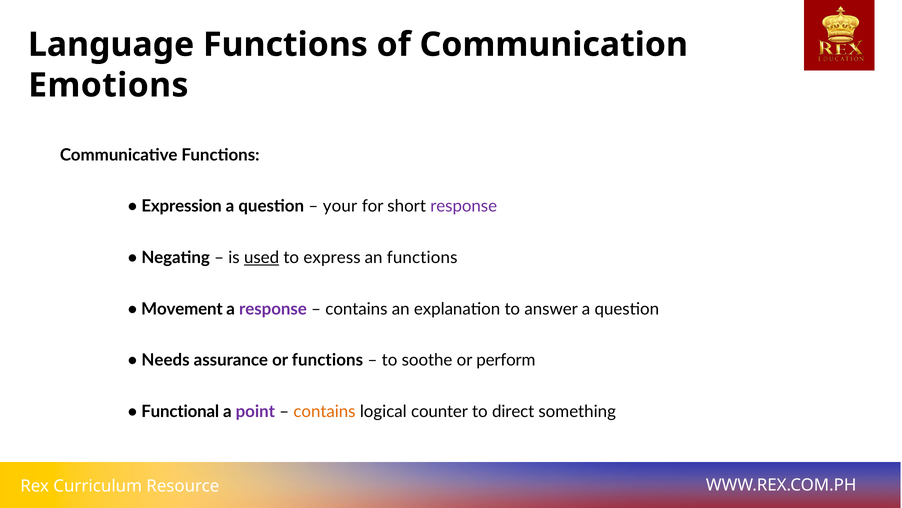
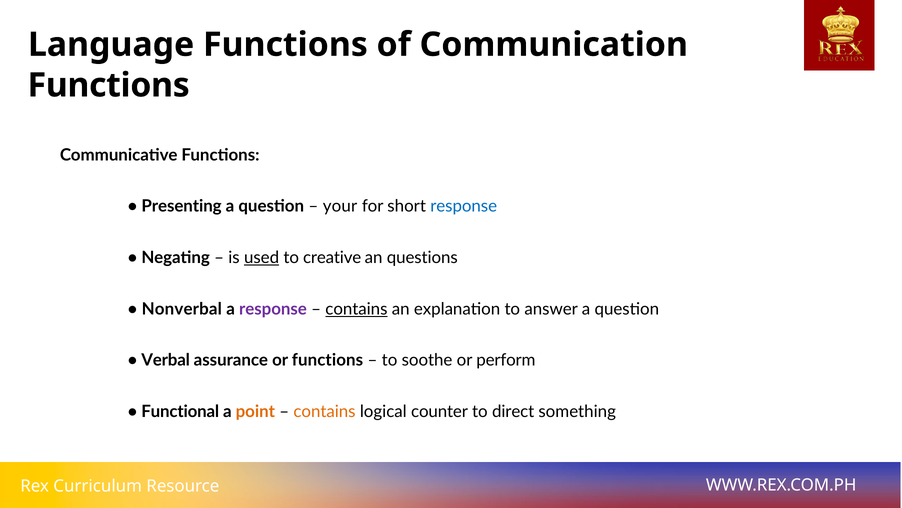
Emotions: Emotions -> Functions (109, 85)
Expression: Expression -> Presenting (182, 206)
response colour: purple -> blue (464, 206)
express: express -> creative (332, 257)
an functions: functions -> questions (422, 257)
Movement: Movement -> Nonverbal (182, 309)
contains underline: none -> present (356, 309)
Needs: Needs -> Verbal (166, 360)
point colour: purple -> orange (255, 411)
